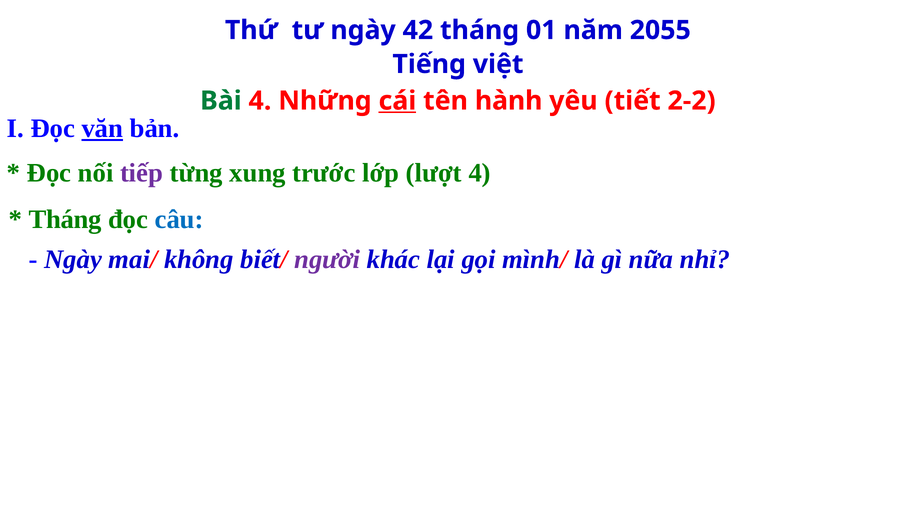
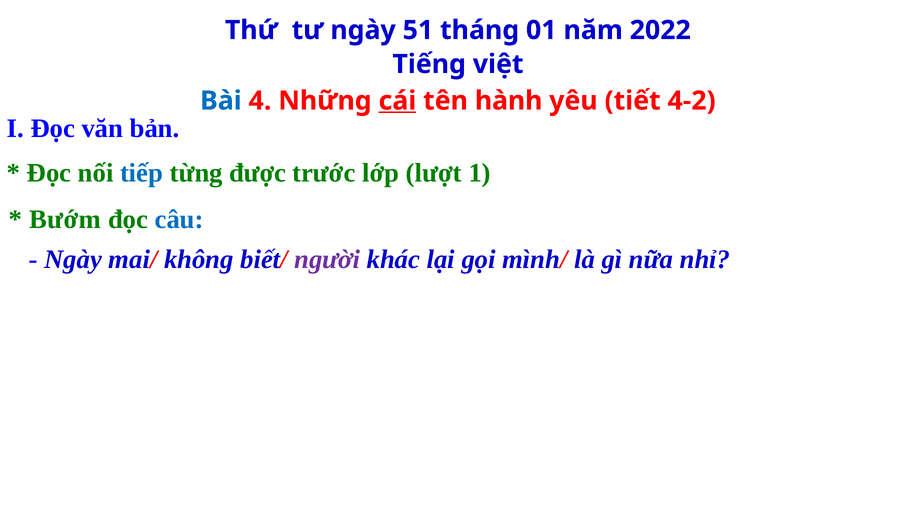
42: 42 -> 51 (418, 30)
2055: 2055 -> 2022 (660, 30)
Bài colour: green -> blue (221, 101)
2-2: 2-2 -> 4-2 (692, 101)
văn underline: present -> none (102, 129)
tiếp colour: purple -> blue (142, 173)
xung: xung -> được (258, 173)
lượt 4: 4 -> 1 (480, 173)
Tháng: Tháng -> Bướm (65, 219)
